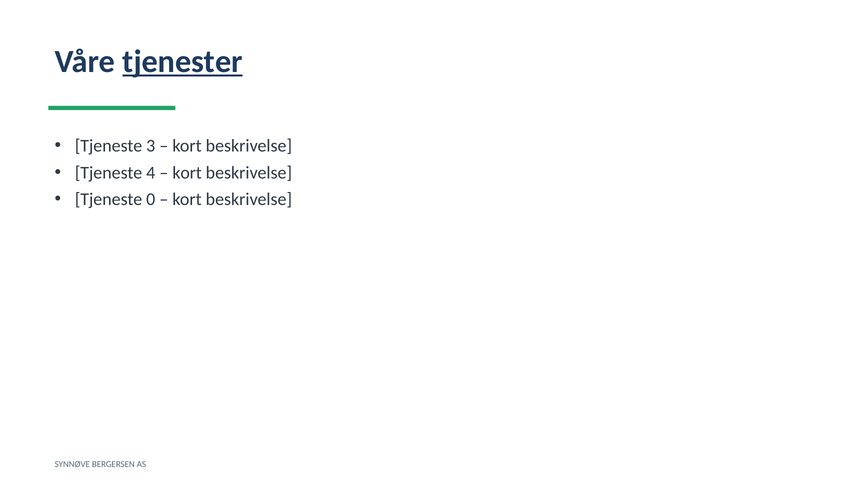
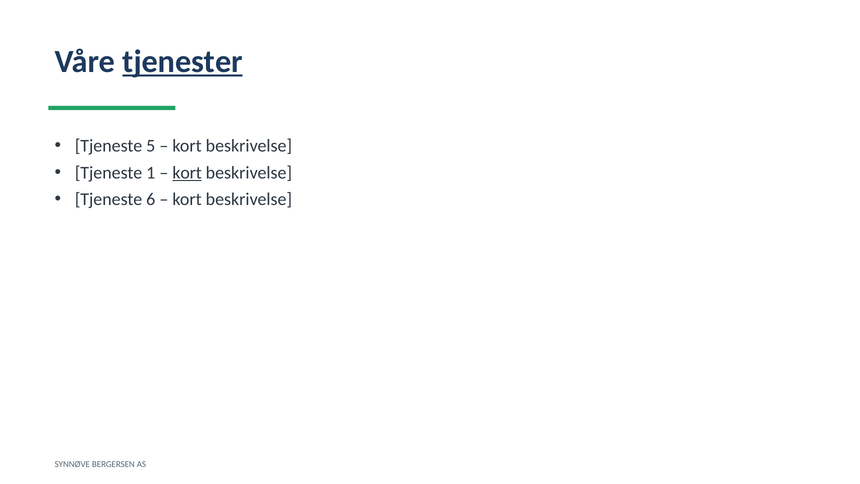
3: 3 -> 5 (151, 146)
4: 4 -> 1 (151, 173)
kort underline: none -> present (187, 173)
0: 0 -> 6 (151, 199)
